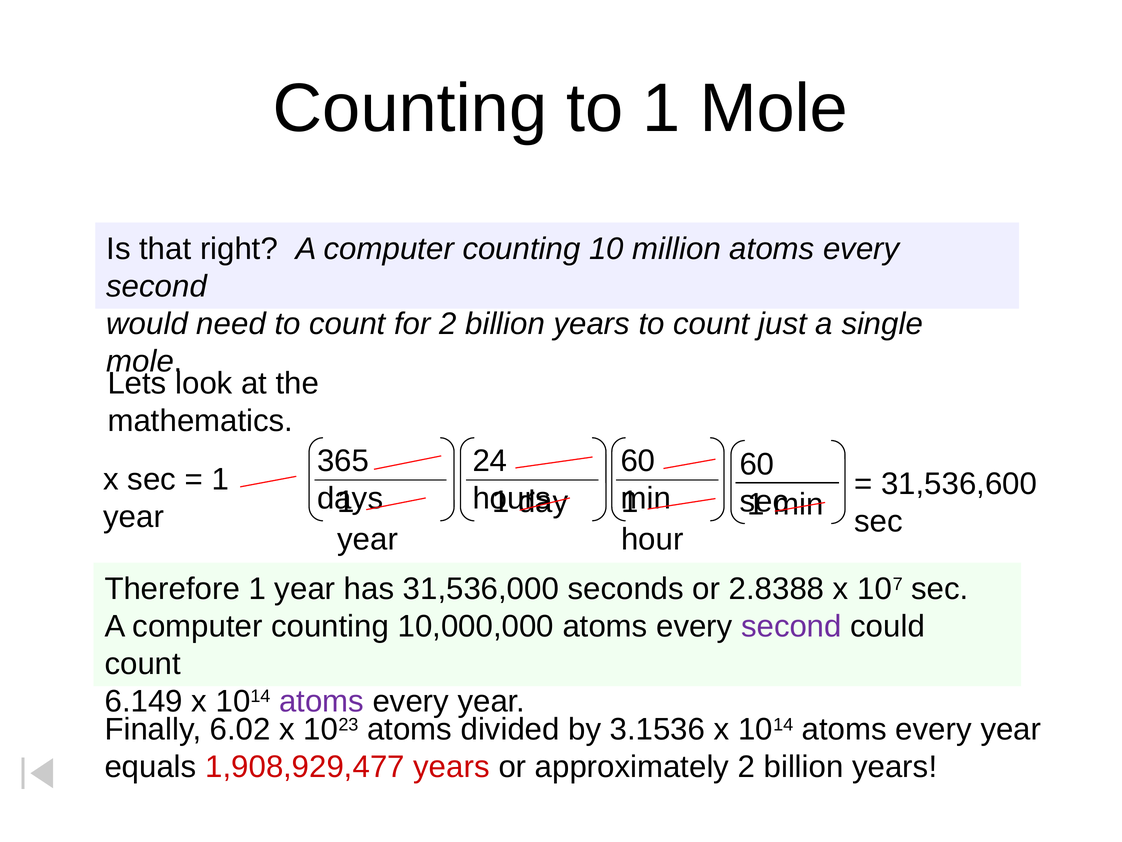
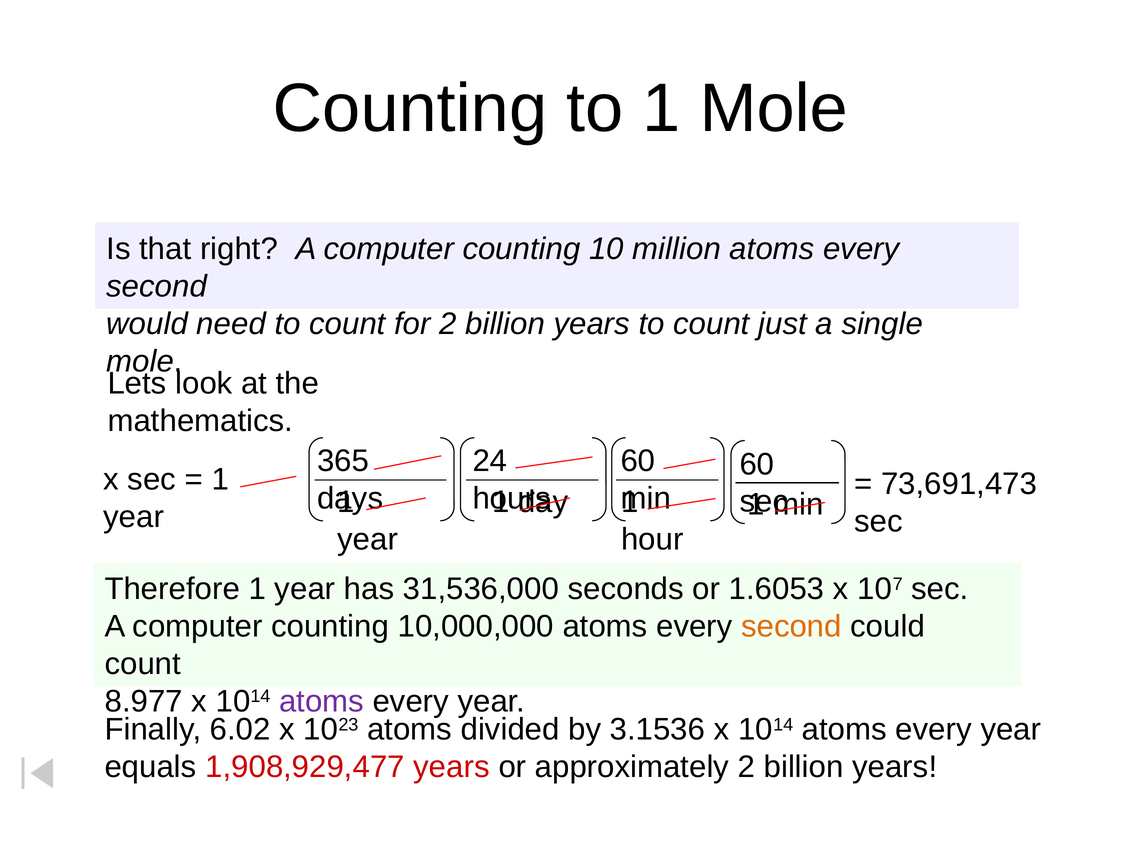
31,536,600: 31,536,600 -> 73,691,473 (959, 484)
2.8388: 2.8388 -> 1.6053 (777, 589)
second colour: purple -> orange (791, 626)
6.149: 6.149 -> 8.977 (144, 701)
